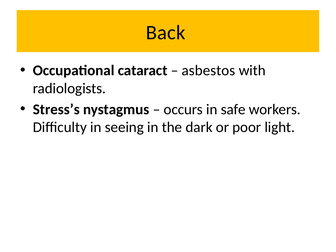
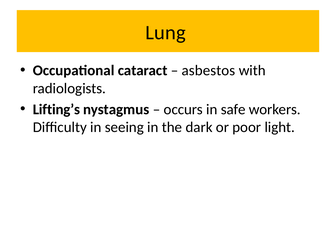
Back: Back -> Lung (166, 33)
Stress’s: Stress’s -> Lifting’s (56, 109)
